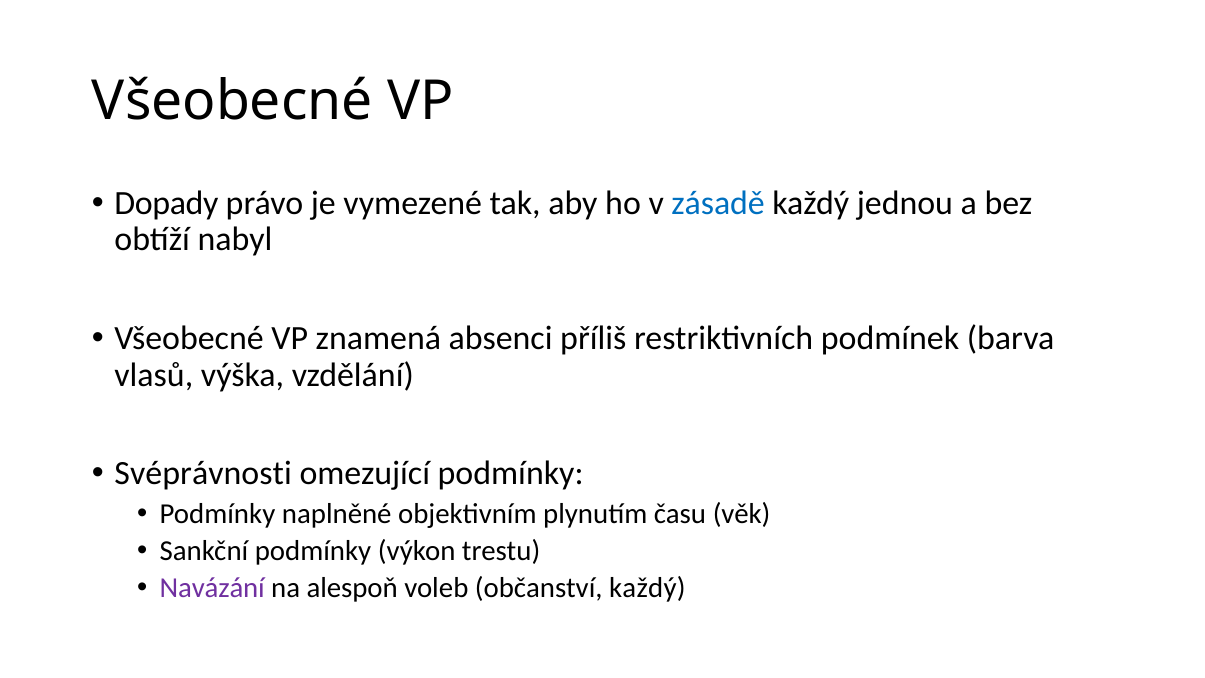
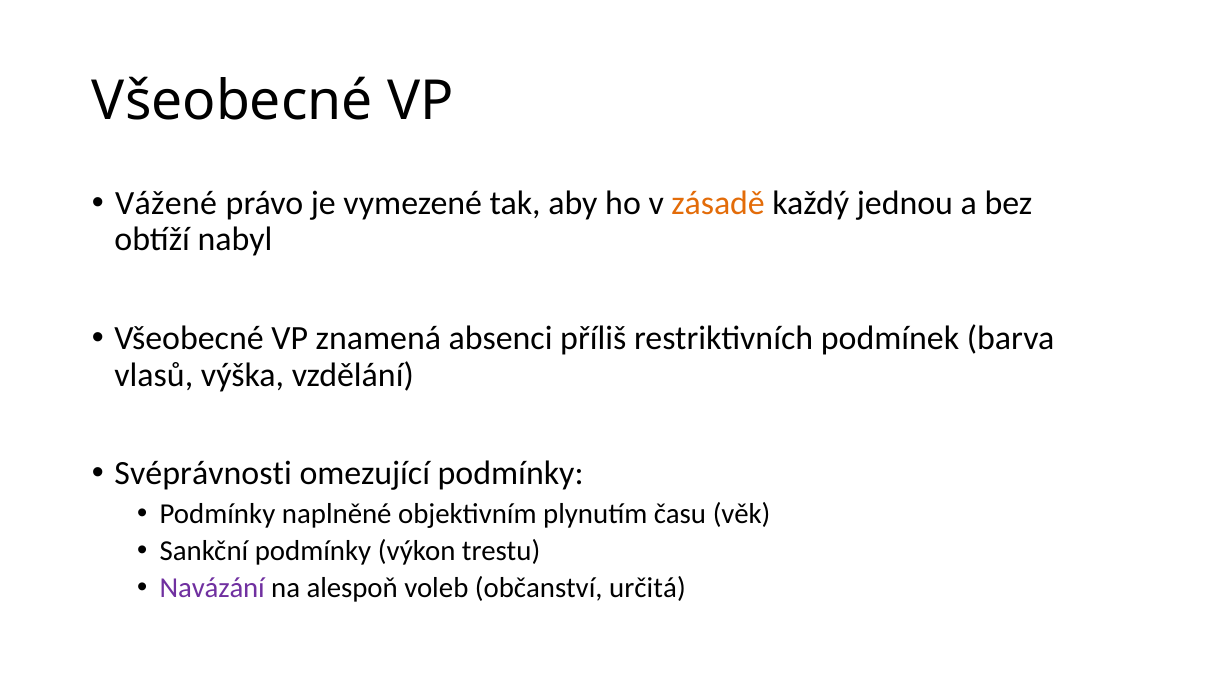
Dopady: Dopady -> Vážené (166, 203)
zásadě colour: blue -> orange (718, 203)
občanství každý: každý -> určitá (647, 588)
